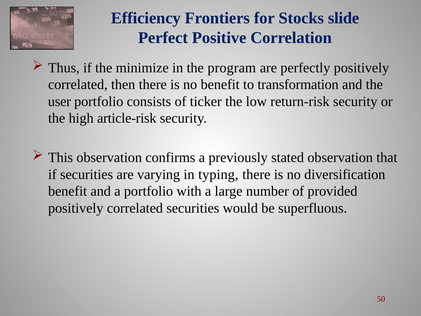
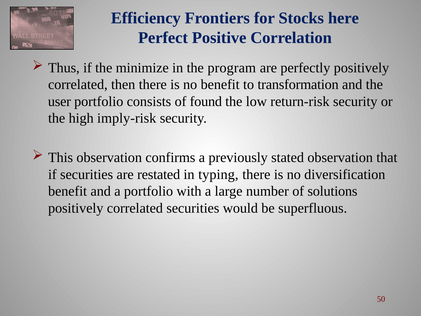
slide: slide -> here (343, 18)
ticker: ticker -> found (206, 101)
article-risk: article-risk -> imply-risk (127, 118)
varying: varying -> restated (159, 174)
provided: provided -> solutions (332, 191)
